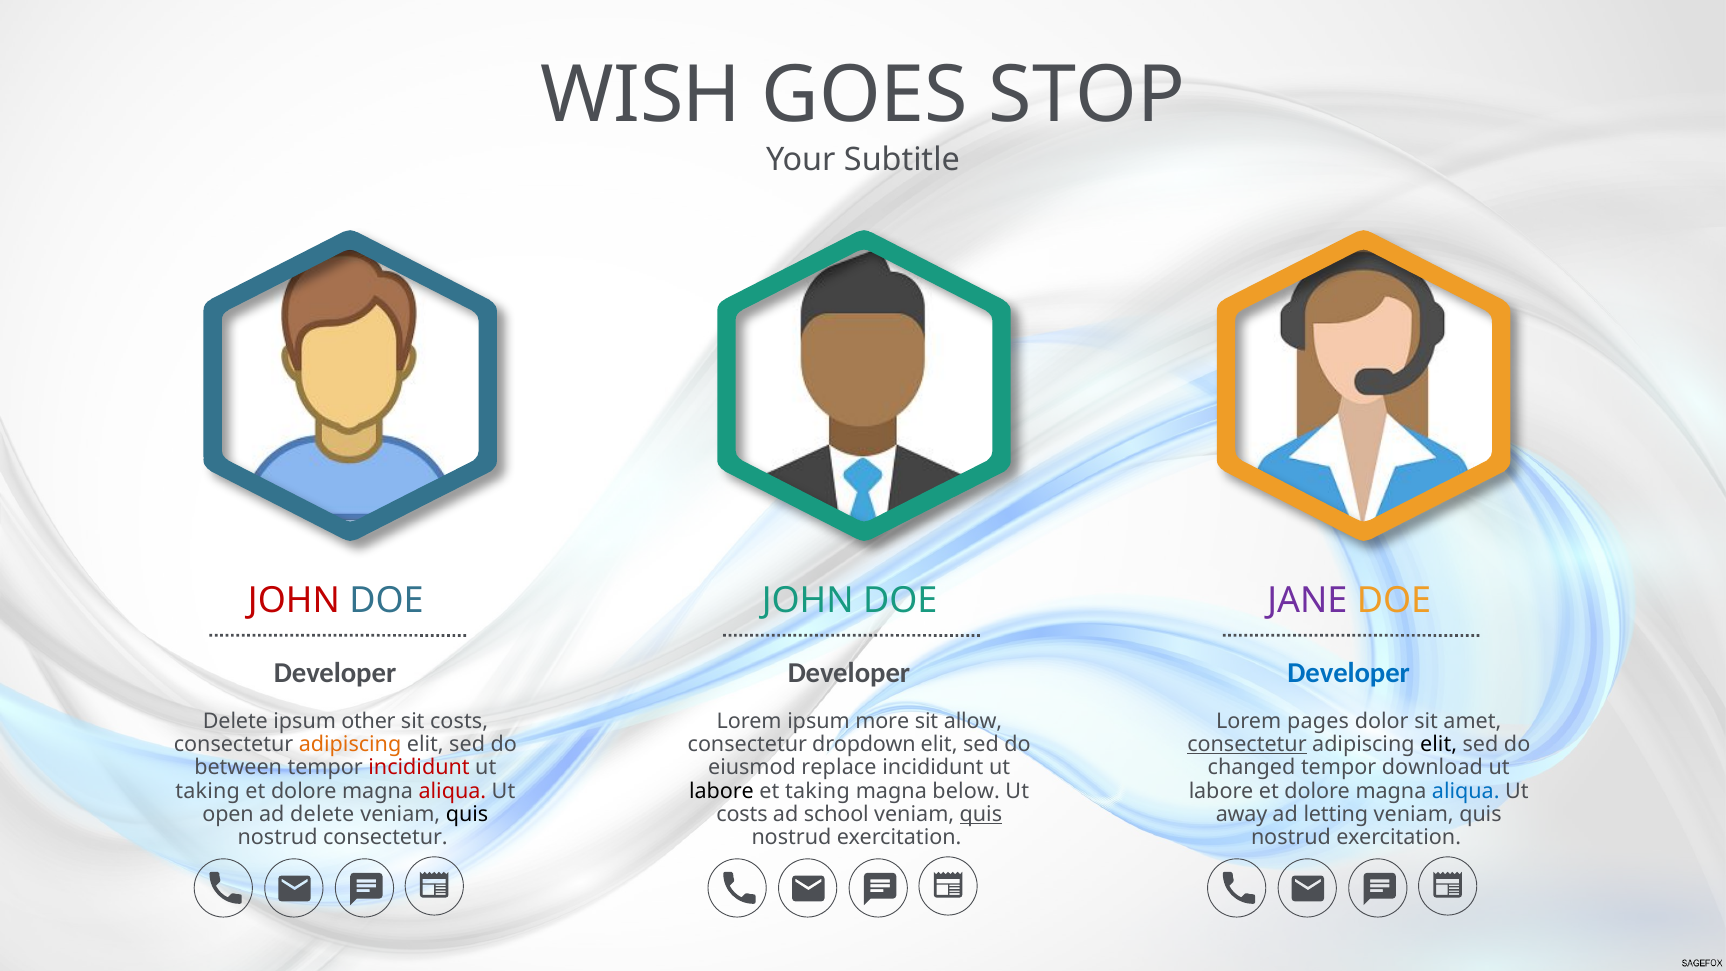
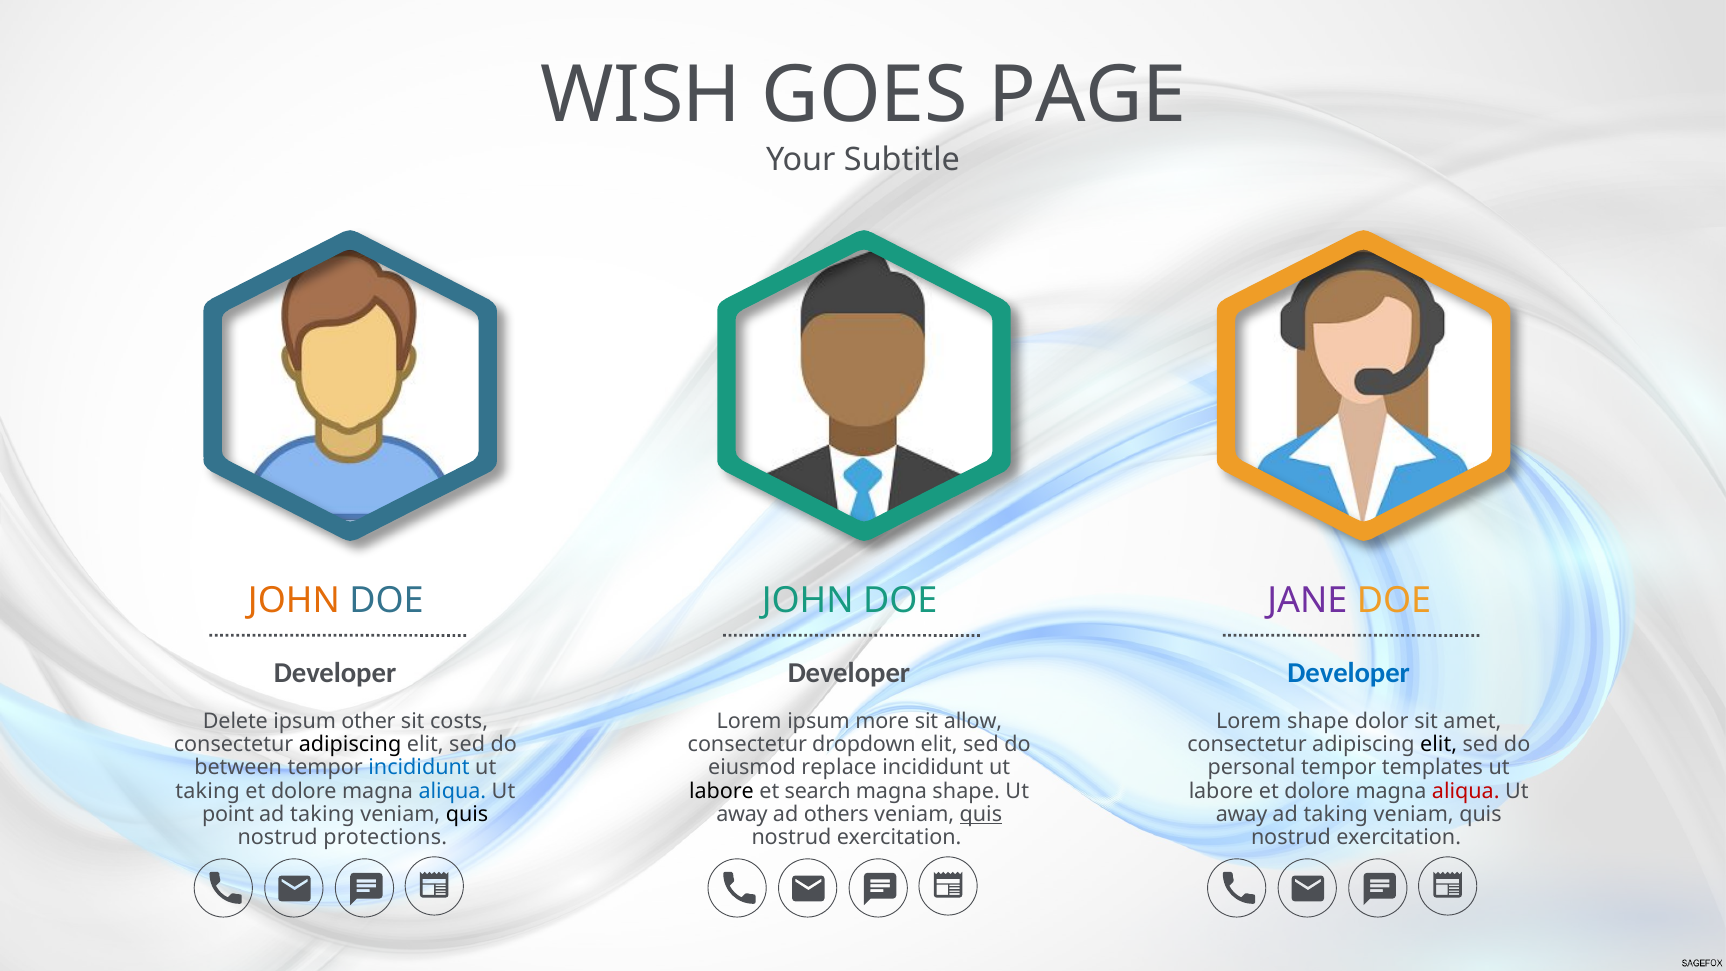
STOP: STOP -> PAGE (1087, 96)
JOHN colour: red -> orange (294, 600)
Lorem pages: pages -> shape (1318, 721)
adipiscing colour: orange -> black (350, 744)
consectetur underline: present -> none (1247, 744)
incididunt colour: red -> blue (419, 768)
changed: changed -> personal (1252, 768)
download: download -> templates (1432, 768)
aliqua colour: red -> blue (452, 791)
et taking: taking -> search (818, 791)
magna below: below -> shape (966, 791)
aliqua colour: blue -> red (1466, 791)
open: open -> point (228, 814)
delete: delete -> taking (322, 814)
costs: costs -> away (742, 814)
school: school -> others (836, 814)
letting: letting -> taking (1336, 814)
nostrud consectetur: consectetur -> protections (385, 838)
